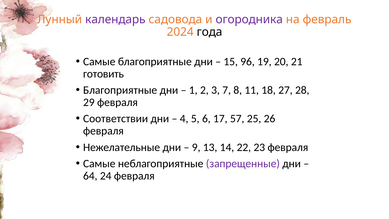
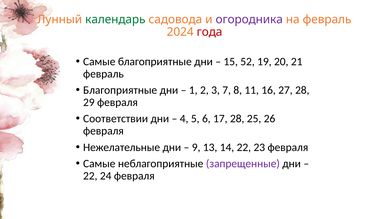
календарь colour: purple -> green (115, 19)
года colour: black -> red (209, 32)
96: 96 -> 52 (248, 61)
готовить: готовить -> февраль (103, 74)
18: 18 -> 16 (269, 90)
17 57: 57 -> 28 (237, 119)
64: 64 -> 22 (90, 176)
